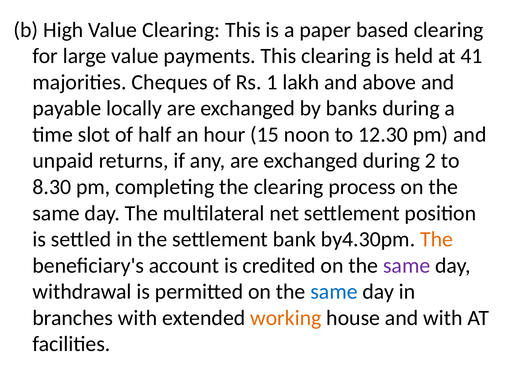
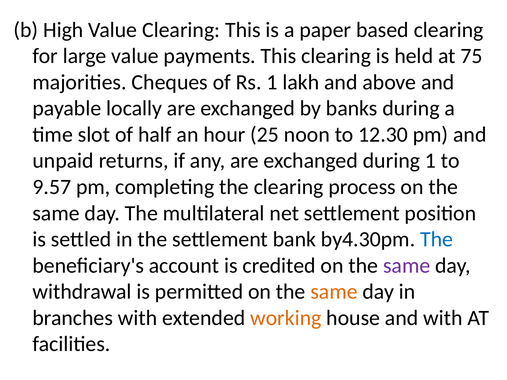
41: 41 -> 75 (472, 56)
15: 15 -> 25 (265, 135)
during 2: 2 -> 1 (431, 161)
8.30: 8.30 -> 9.57 (52, 187)
The colour: orange -> blue (437, 240)
same colour: blue -> orange (334, 292)
